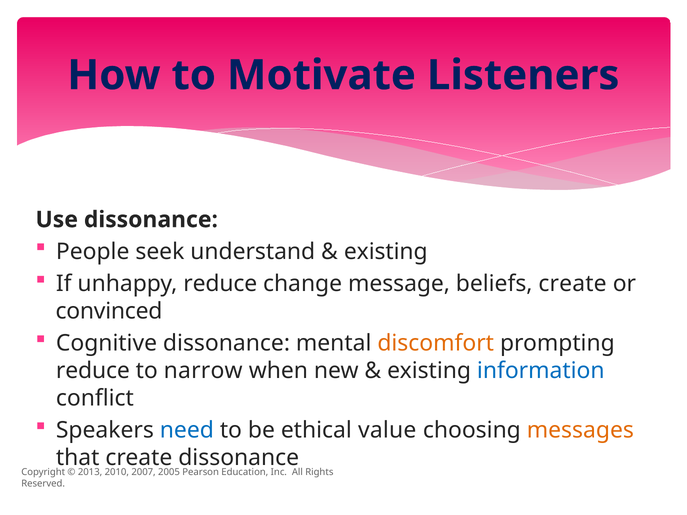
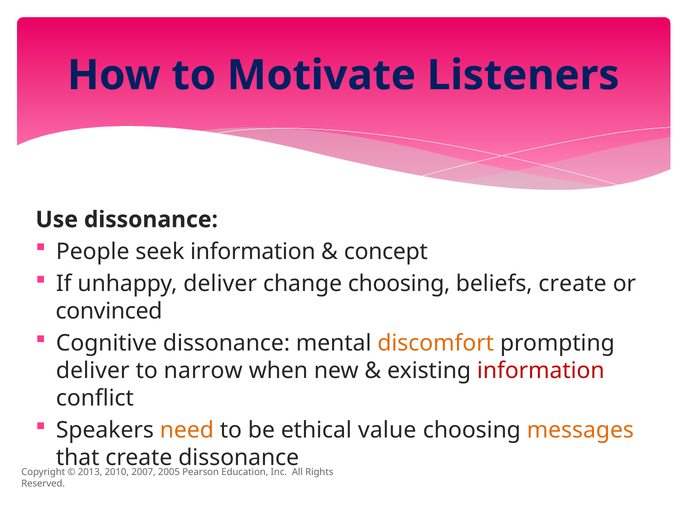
seek understand: understand -> information (253, 252)
existing: existing -> concept (386, 252)
unhappy reduce: reduce -> deliver (220, 284)
change message: message -> choosing (399, 284)
reduce: reduce -> deliver (93, 371)
information colour: blue -> red (541, 371)
need colour: blue -> orange (187, 430)
